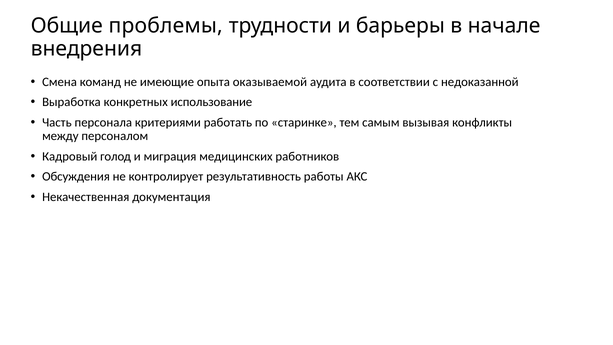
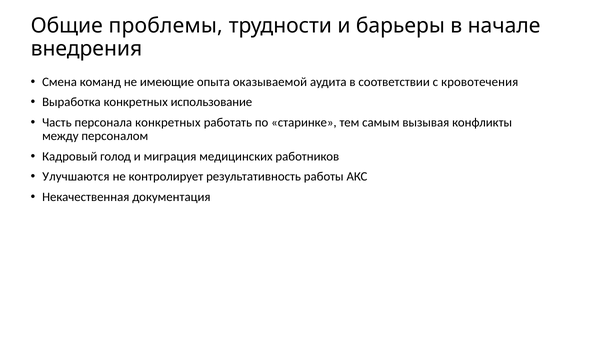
недоказанной: недоказанной -> кровотечения (480, 82)
персонала критериями: критериями -> конкретных (168, 122)
Обсуждения: Обсуждения -> Улучшаются (76, 177)
